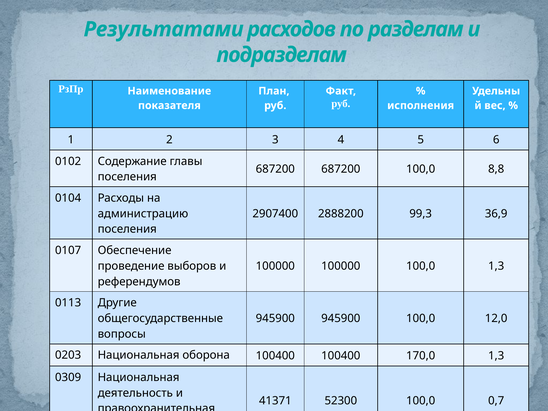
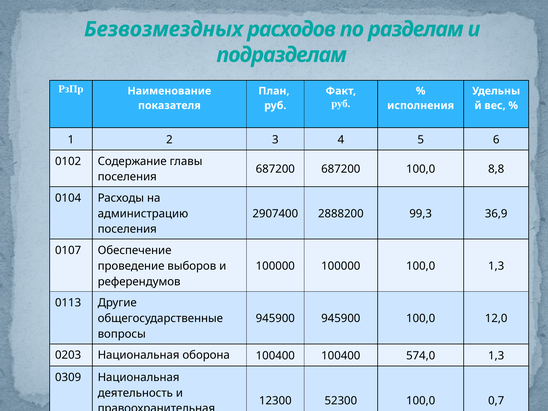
Результатами: Результатами -> Безвозмездных (164, 29)
170,0: 170,0 -> 574,0 (421, 356)
41371: 41371 -> 12300 (275, 401)
